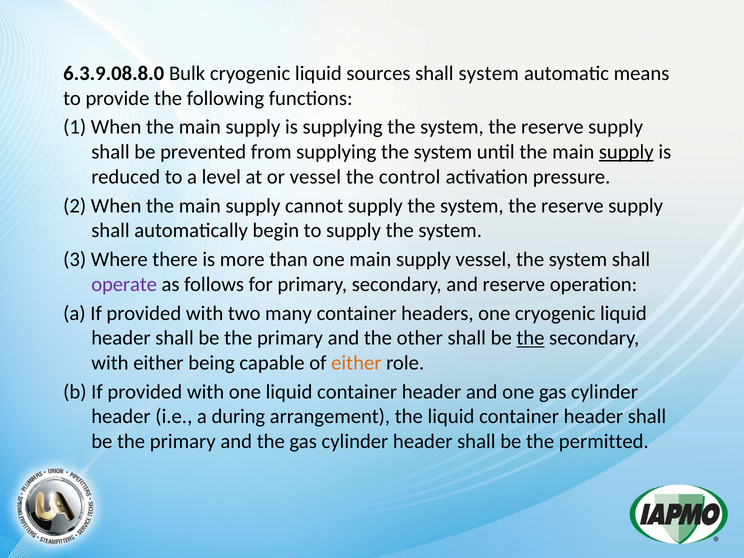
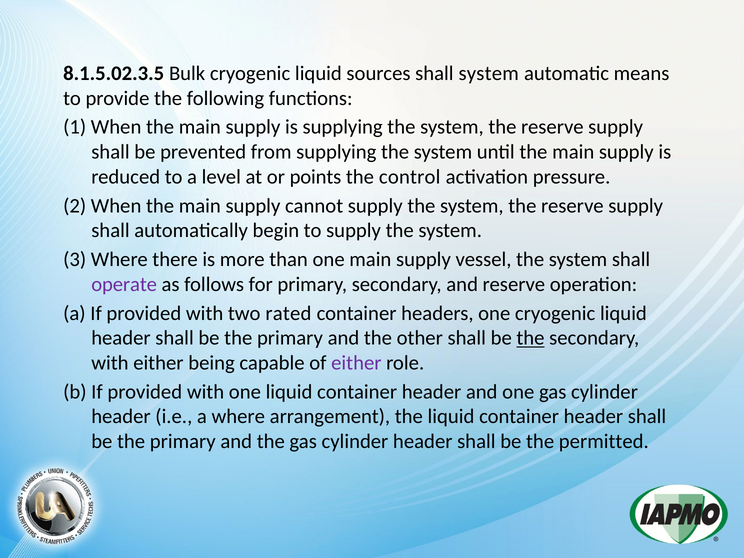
6.3.9.08.8.0: 6.3.9.08.8.0 -> 8.1.5.02.3.5 (114, 73)
supply underline: present -> none (626, 152)
or vessel: vessel -> points (315, 177)
many: many -> rated (288, 313)
either colour: orange -> purple (356, 363)
a during: during -> where (238, 417)
